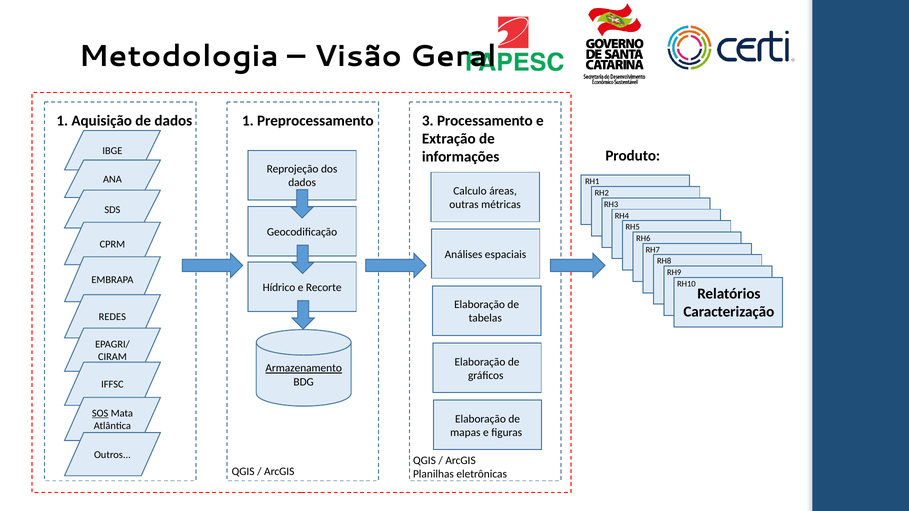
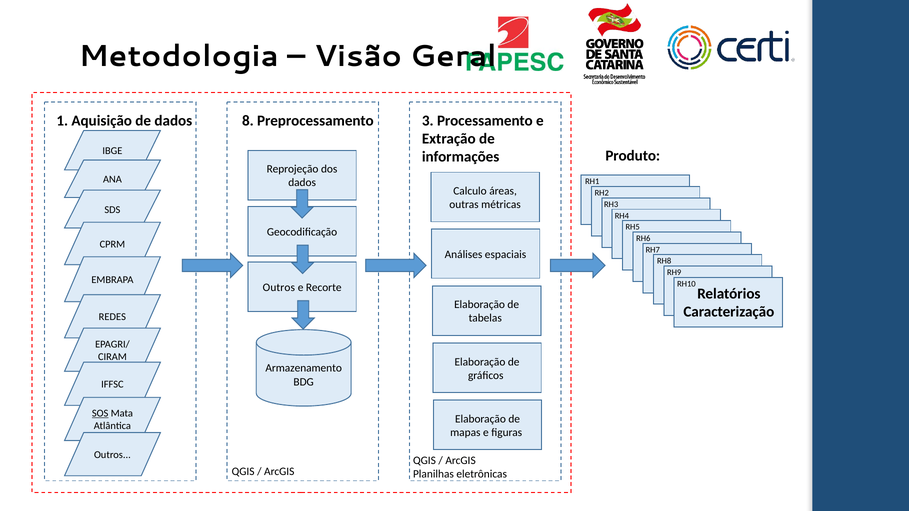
dados 1: 1 -> 8 (248, 121)
Hídrico: Hídrico -> Outros (279, 288)
Armazenamento underline: present -> none (304, 368)
